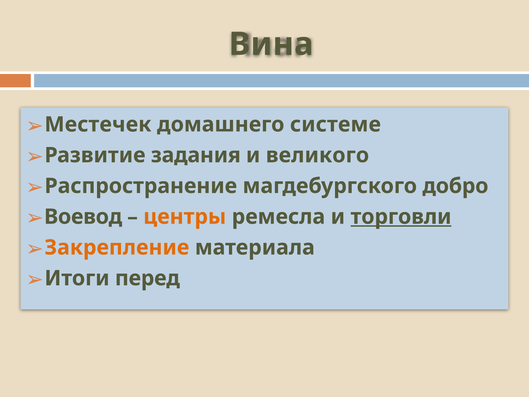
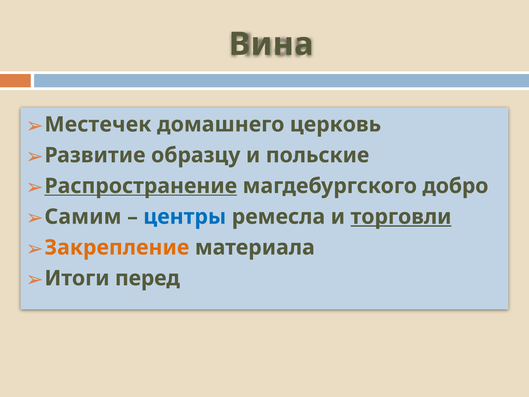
системе: системе -> церковь (336, 124)
задания: задания -> образцу (196, 155)
великого: великого -> польские (318, 155)
Распространение underline: none -> present (141, 186)
Воевод: Воевод -> Самим (83, 217)
центры colour: orange -> blue (185, 217)
